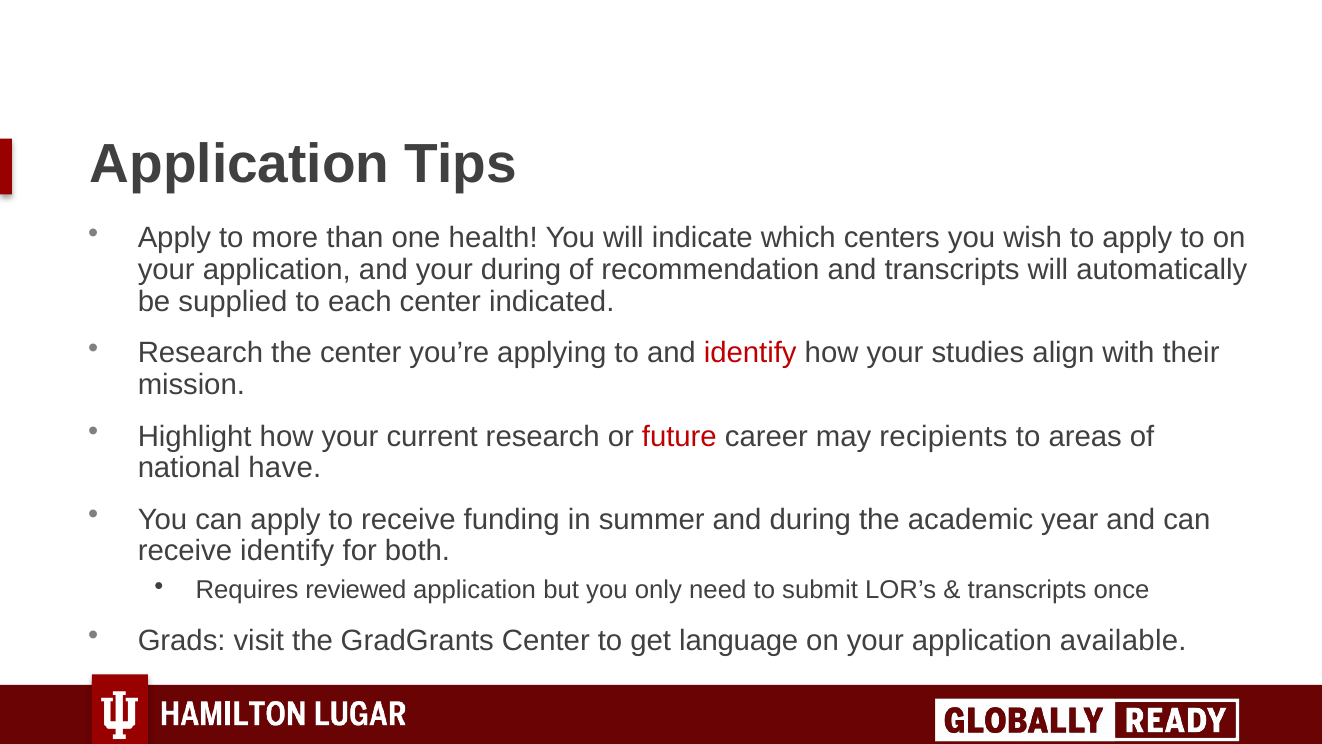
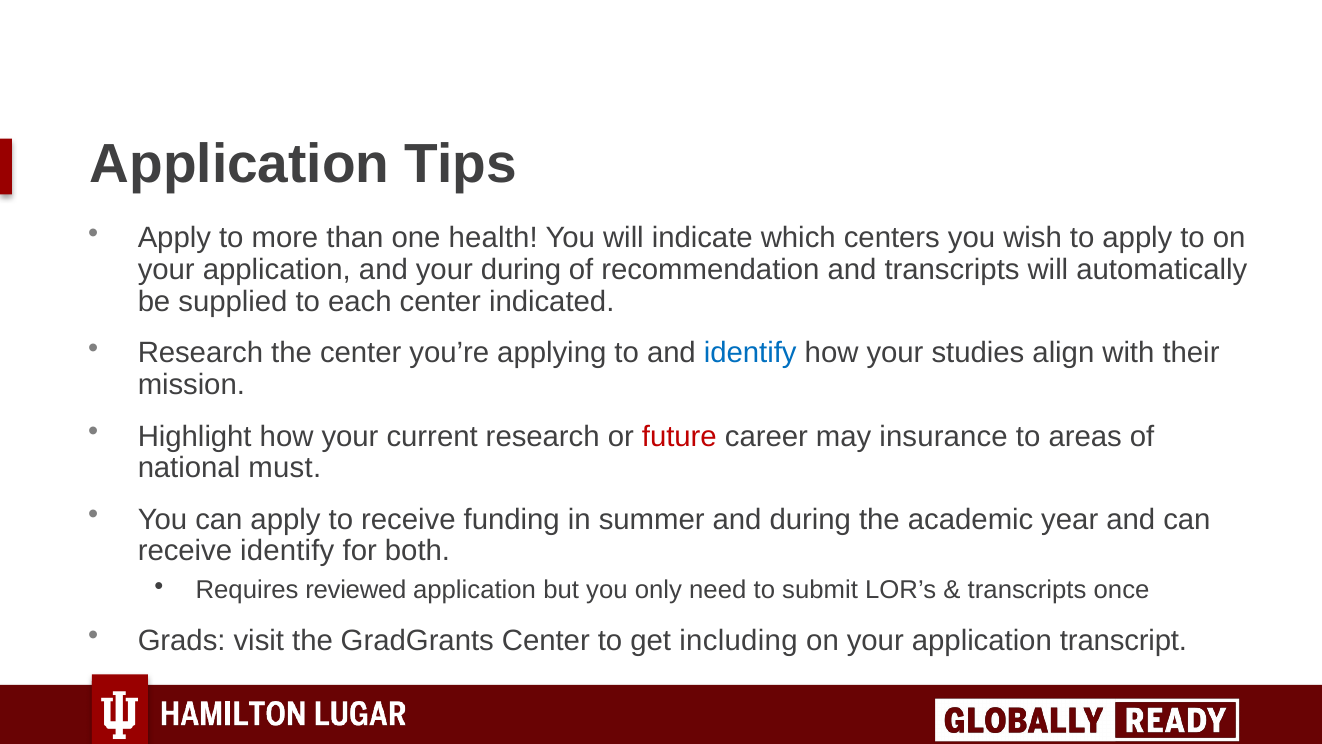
identify colour: red -> blue (750, 353)
recipients: recipients -> insurance (944, 436)
have: have -> must (285, 468)
language: language -> including (739, 640)
available: available -> transcript (1124, 640)
